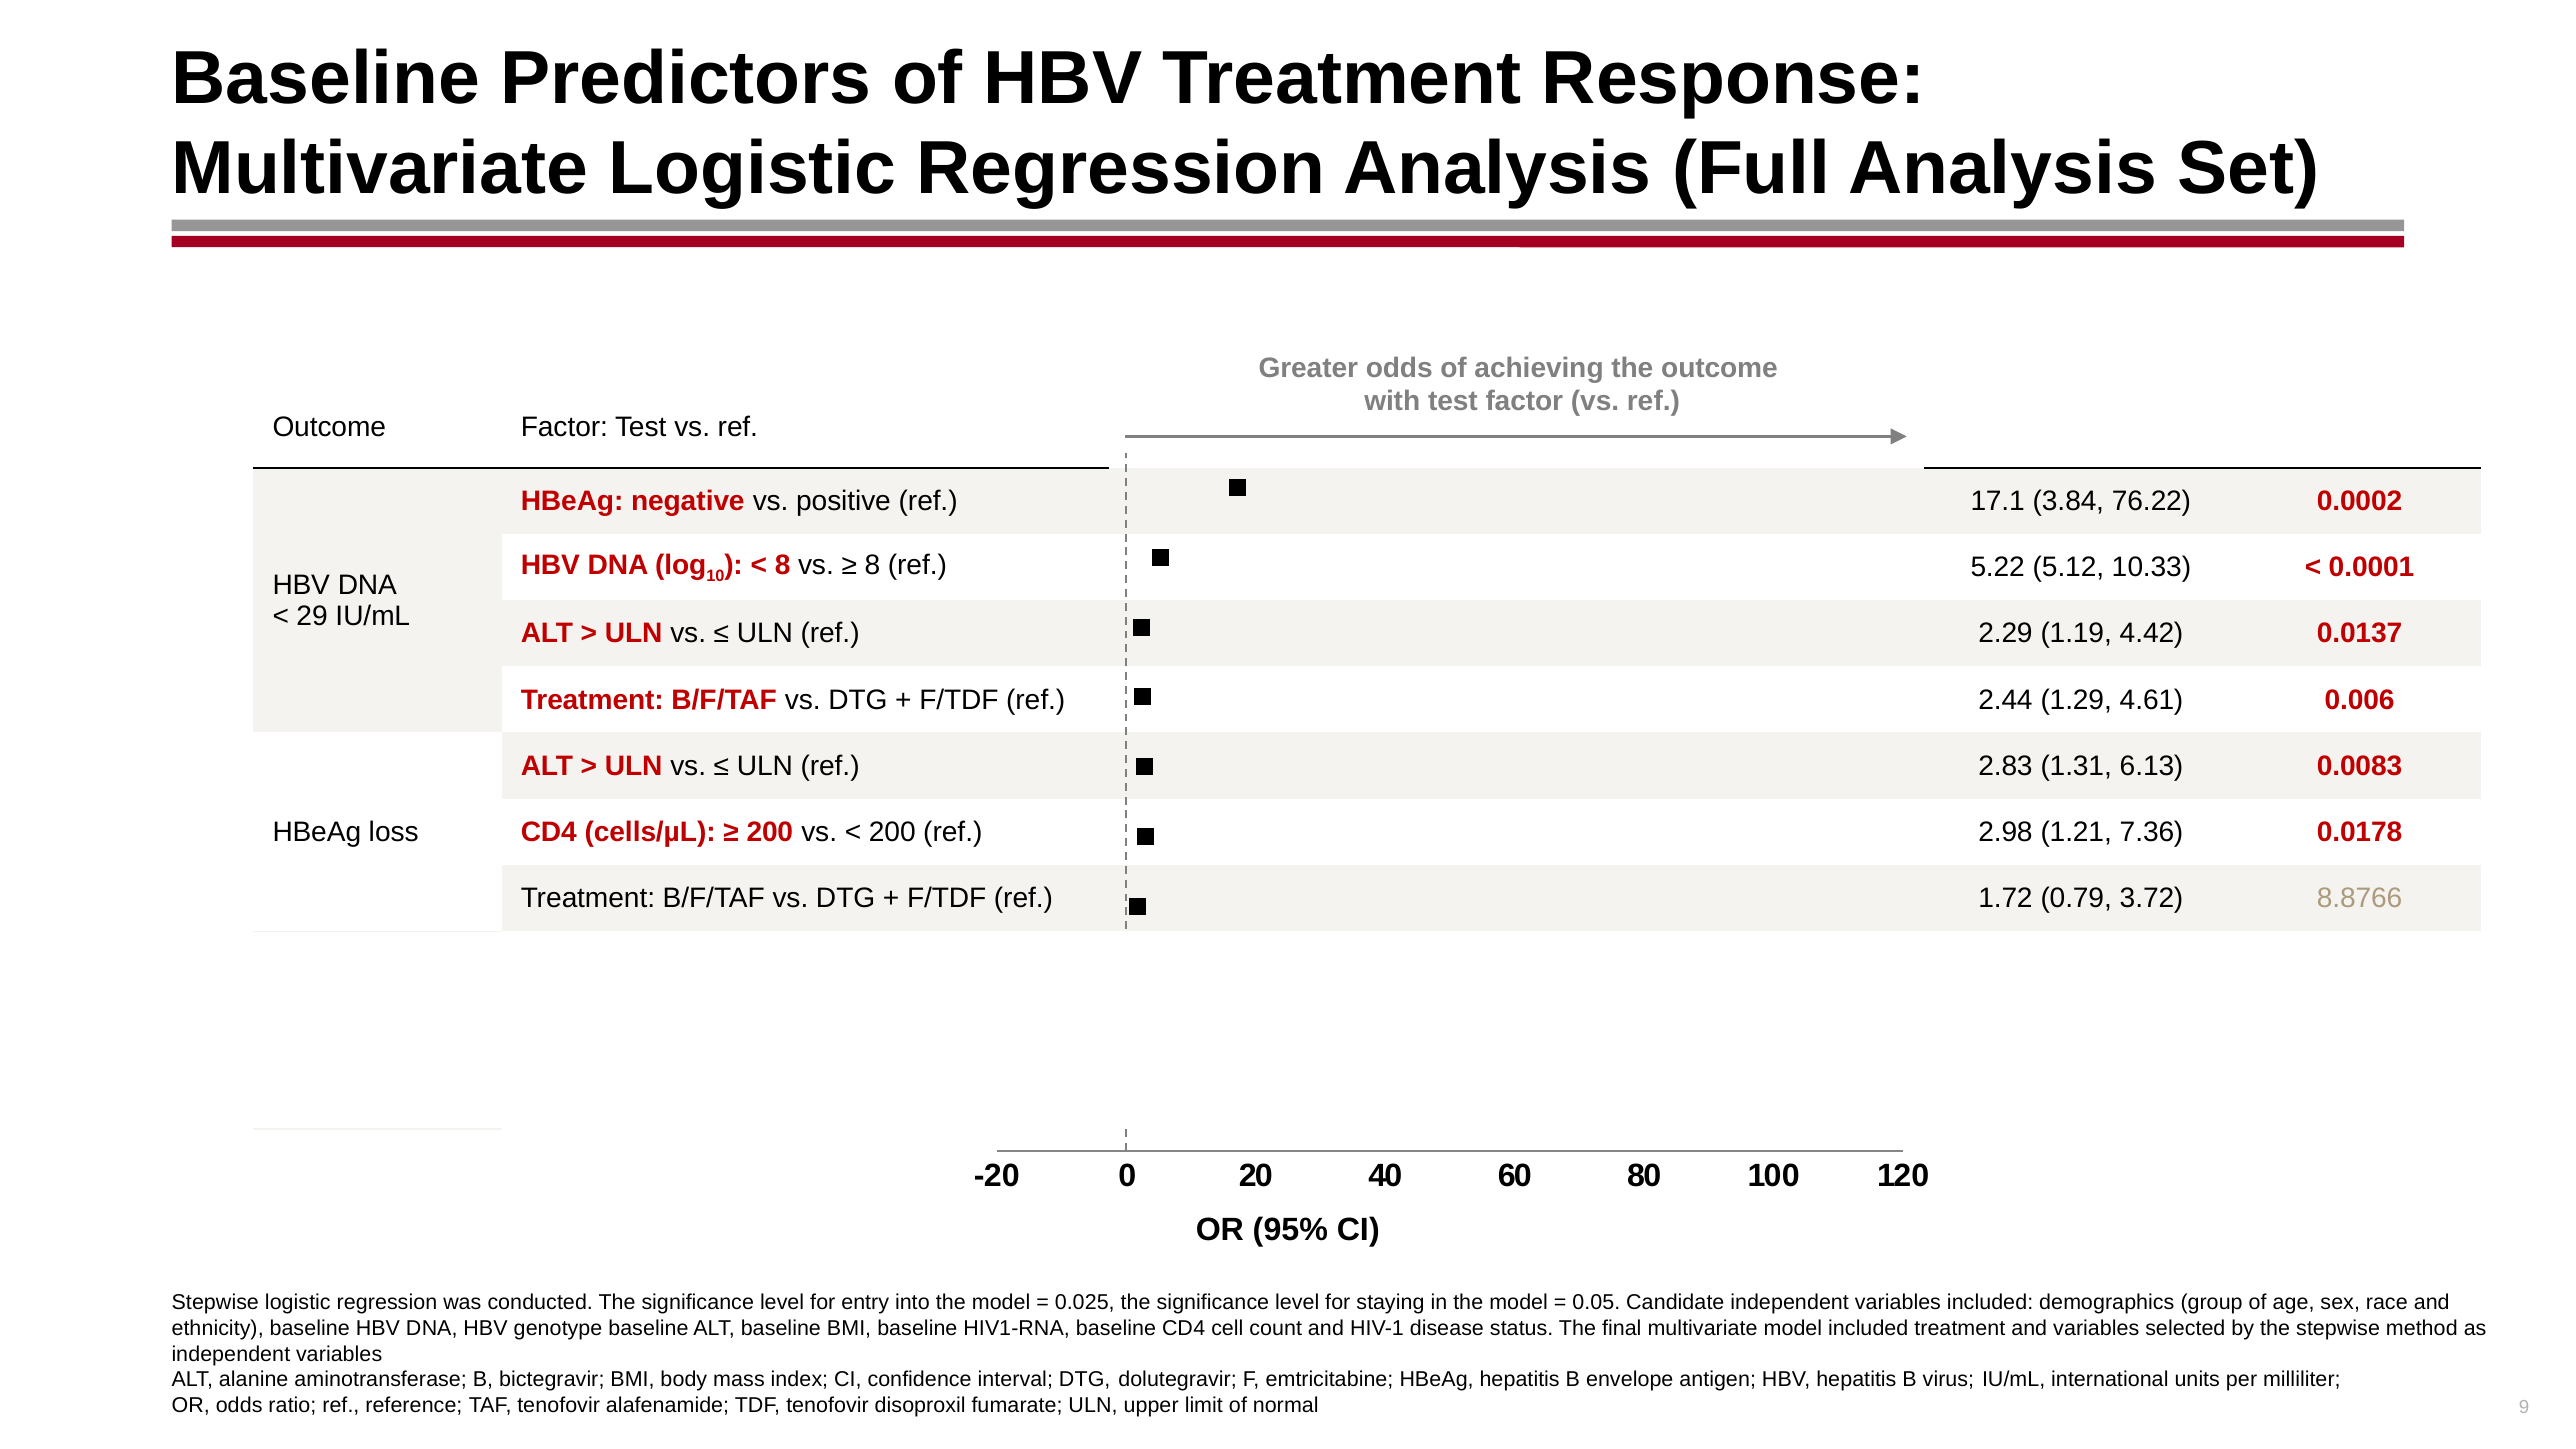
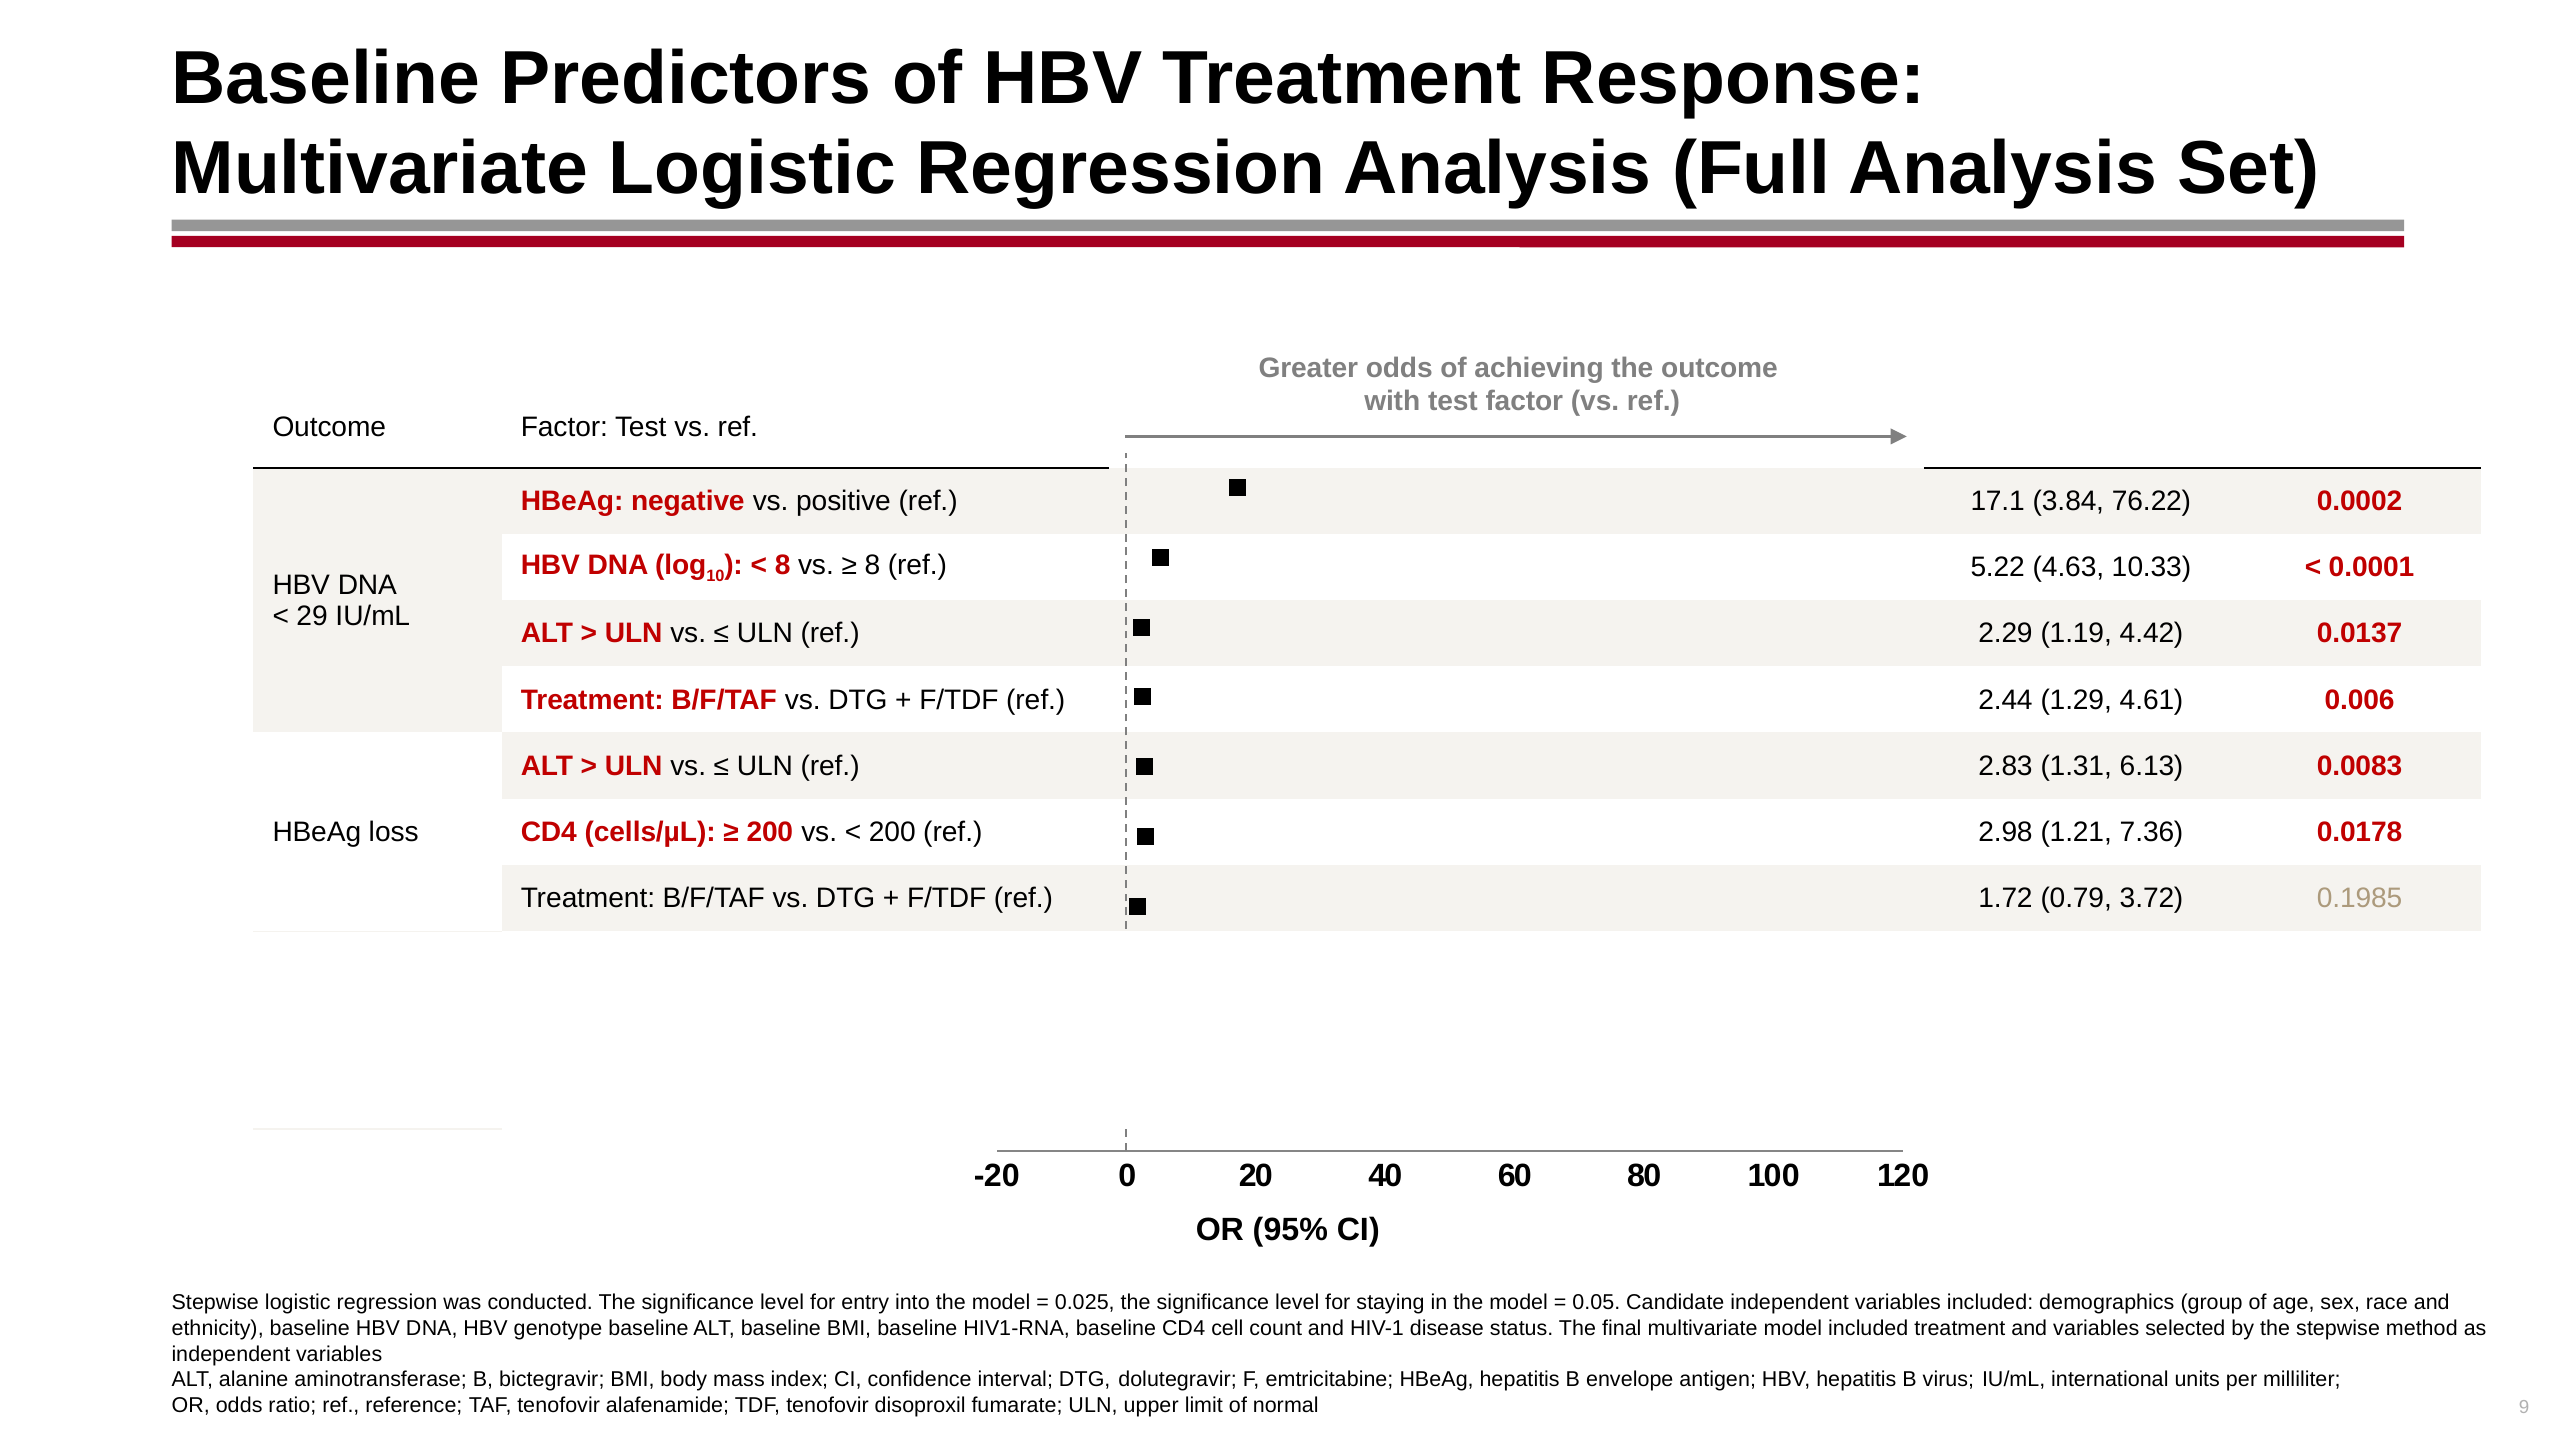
5.12: 5.12 -> 4.63 (2068, 567)
8.8766: 8.8766 -> 0.1985 (2360, 898)
